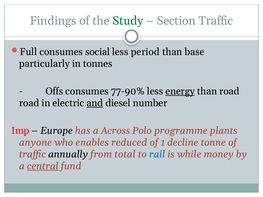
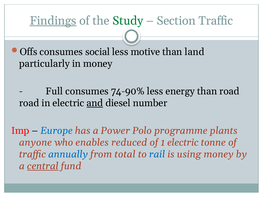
Findings underline: none -> present (53, 21)
Full: Full -> Offs (28, 52)
period: period -> motive (145, 52)
base: base -> land (195, 52)
in tonnes: tonnes -> money (98, 64)
Offs: Offs -> Full (54, 91)
77-90%: 77-90% -> 74-90% (128, 91)
energy underline: present -> none (180, 91)
Europe colour: black -> blue (57, 131)
Across: Across -> Power (115, 131)
1 decline: decline -> electric (183, 143)
annually colour: black -> blue (68, 155)
while: while -> using (189, 155)
